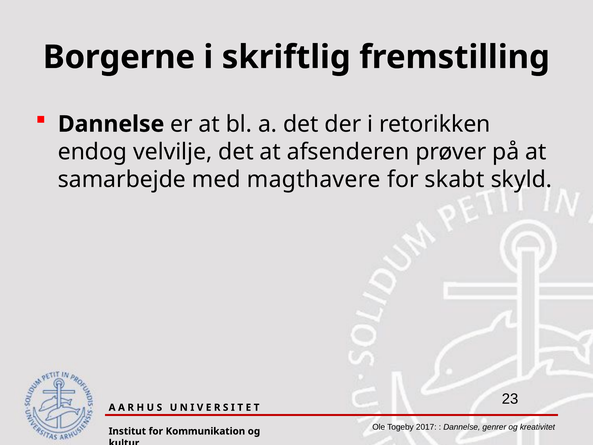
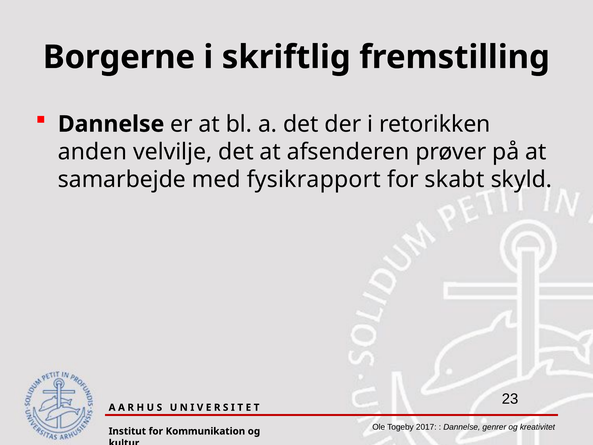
endog: endog -> anden (92, 152)
magthavere: magthavere -> fysikrapport (314, 179)
